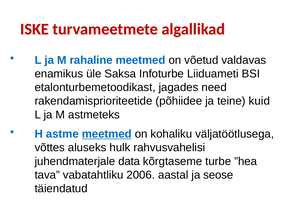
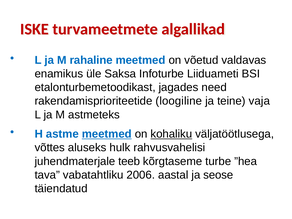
põhiidee: põhiidee -> loogiline (179, 101)
kuid: kuid -> vaja (259, 101)
kohaliku underline: none -> present (171, 134)
data: data -> teeb (129, 161)
